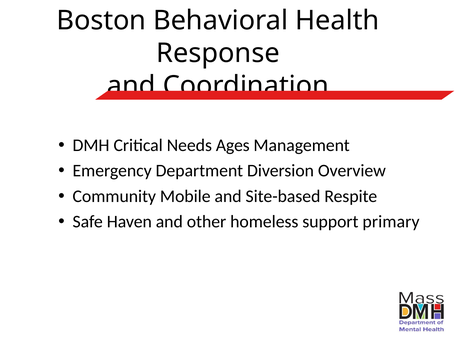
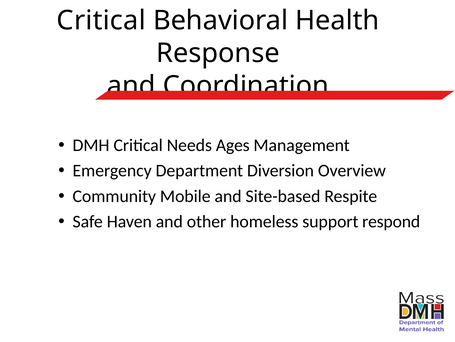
Boston: Boston -> Critical (101, 20)
primary: primary -> respond (391, 221)
